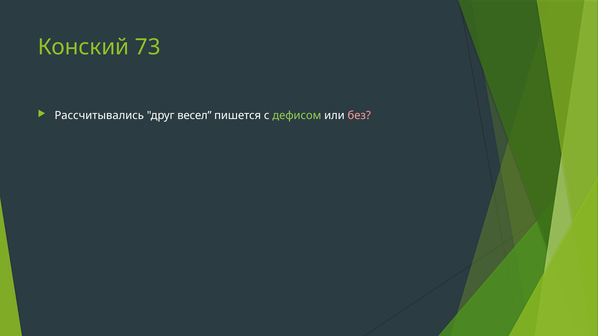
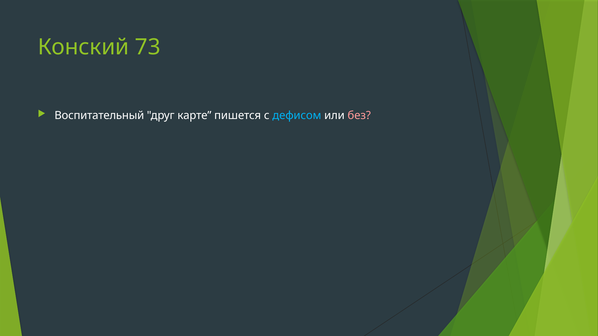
Рассчитывались: Рассчитывались -> Воспитательный (99, 116)
весел: весел -> карте (194, 116)
дефисом colour: light green -> light blue (297, 116)
